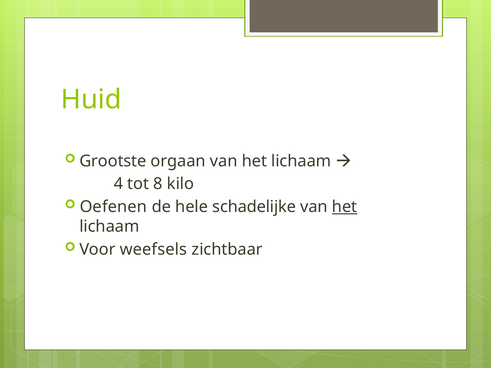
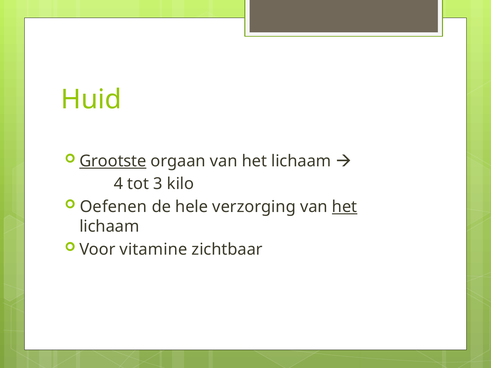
Grootste underline: none -> present (113, 161)
8: 8 -> 3 (158, 184)
schadelijke: schadelijke -> verzorging (254, 207)
weefsels: weefsels -> vitamine (153, 249)
